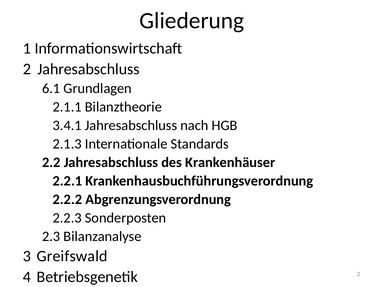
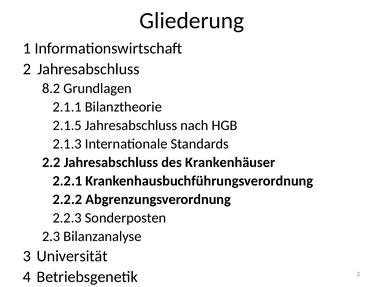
6.1: 6.1 -> 8.2 (51, 88)
3.4.1: 3.4.1 -> 2.1.5 (67, 126)
Greifswald: Greifswald -> Universität (72, 256)
